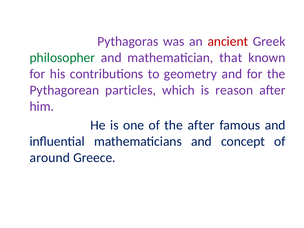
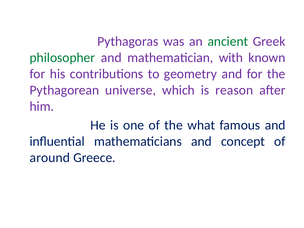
ancient colour: red -> green (228, 41)
that: that -> with (231, 58)
particles: particles -> universe (131, 90)
the after: after -> what (201, 125)
